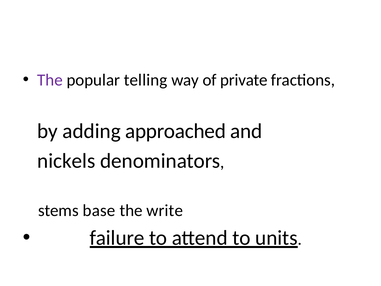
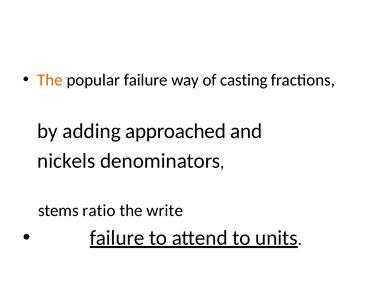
The colour: purple -> orange (50, 80)
popular telling: telling -> failure (146, 80)
private: private -> casting (244, 80)
base: base -> ratio (99, 210)
